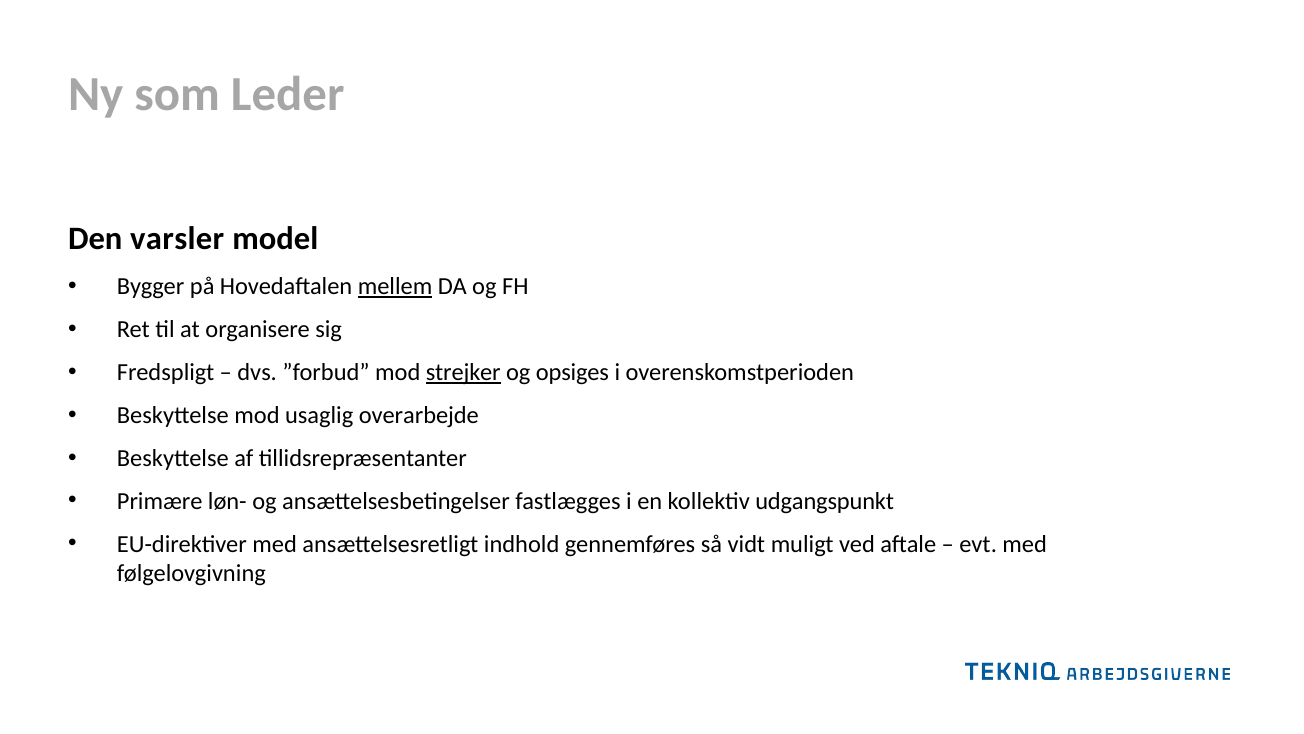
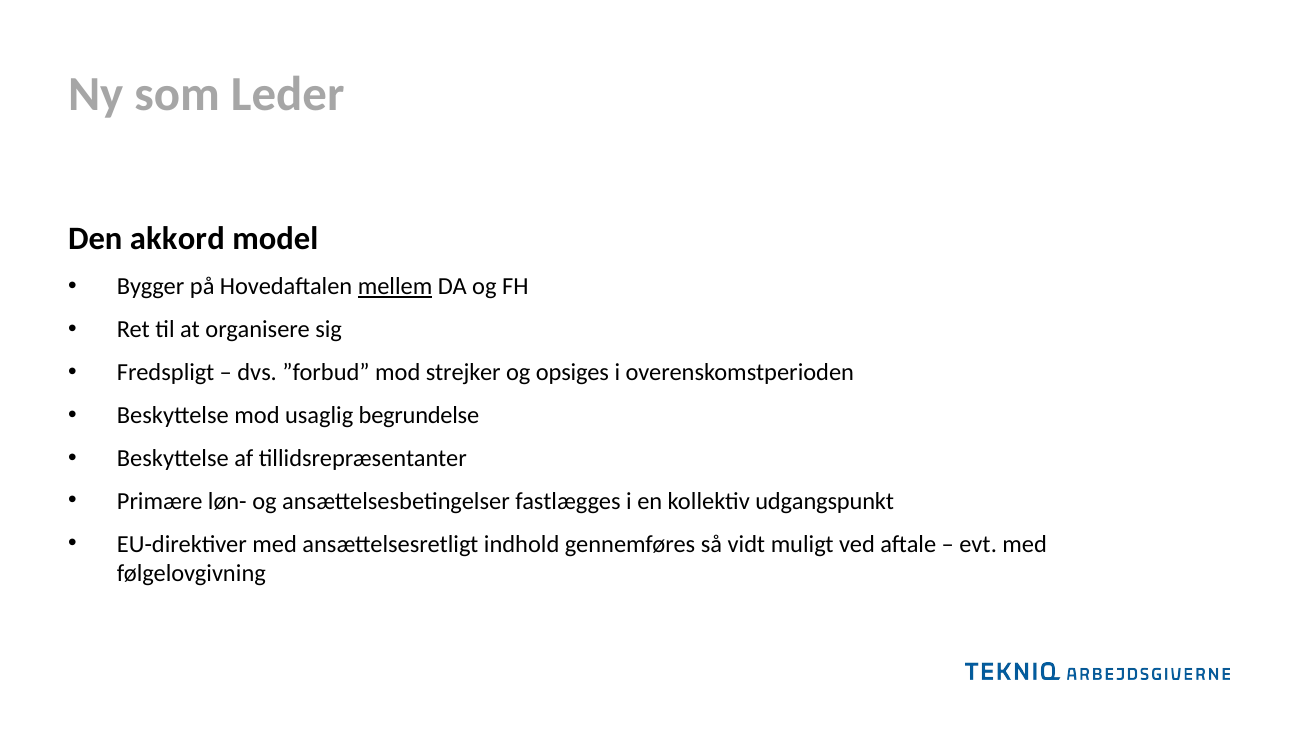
varsler: varsler -> akkord (177, 239)
strejker underline: present -> none (463, 372)
overarbejde: overarbejde -> begrundelse (419, 415)
